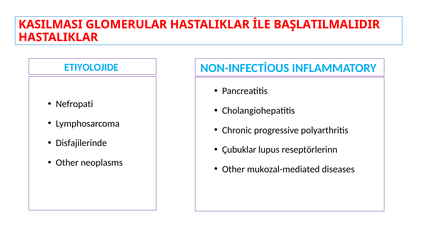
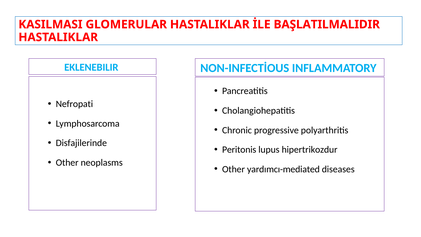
ETIYOLOJIDE: ETIYOLOJIDE -> EKLENEBILIR (91, 67)
Çubuklar: Çubuklar -> Peritonis (239, 150)
reseptörlerinn: reseptörlerinn -> hipertrikozdur (310, 150)
mukozal-mediated: mukozal-mediated -> yardımcı-mediated (283, 169)
